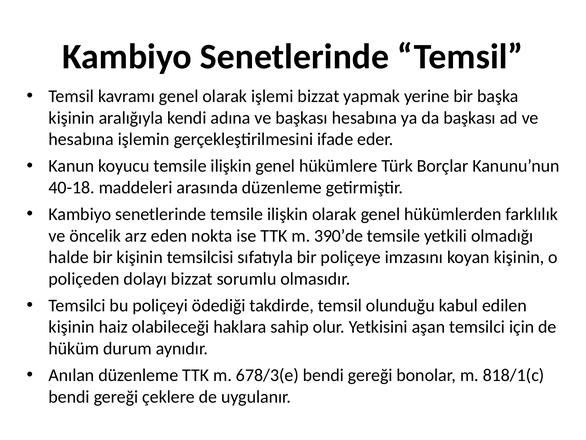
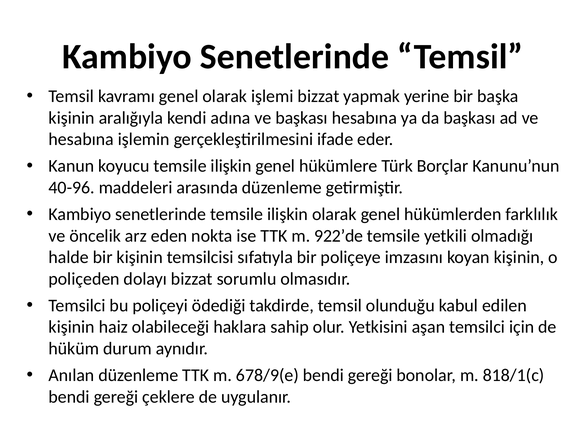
40-18: 40-18 -> 40-96 (72, 187)
390’de: 390’de -> 922’de (339, 236)
678/3(e: 678/3(e -> 678/9(e (267, 375)
